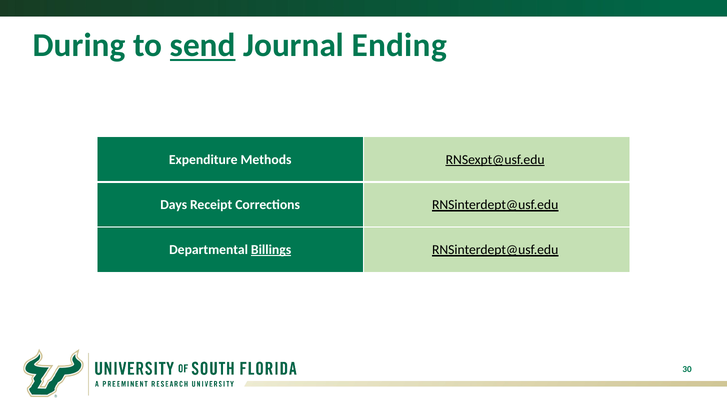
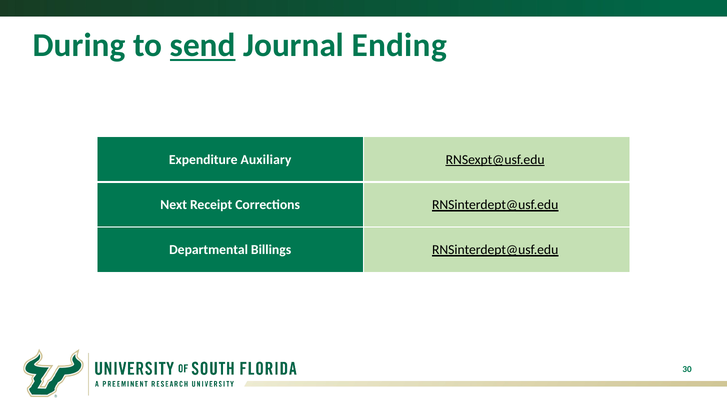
Methods: Methods -> Auxiliary (266, 160)
Days: Days -> Next (174, 205)
Billings underline: present -> none (271, 250)
